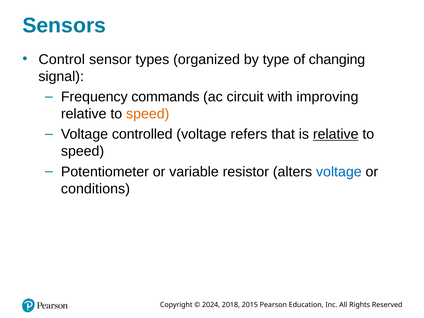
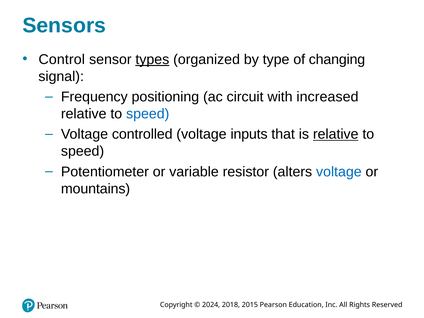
types underline: none -> present (152, 59)
commands: commands -> positioning (165, 97)
improving: improving -> increased (327, 97)
speed colour: orange -> blue (148, 114)
refers: refers -> inputs (249, 134)
conditions: conditions -> mountains (96, 189)
